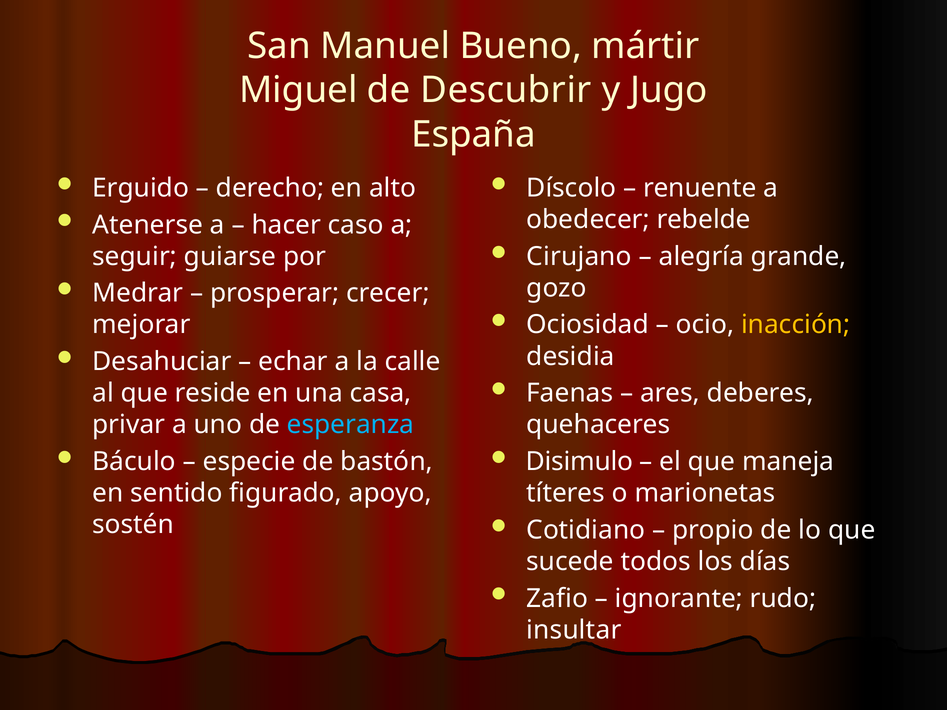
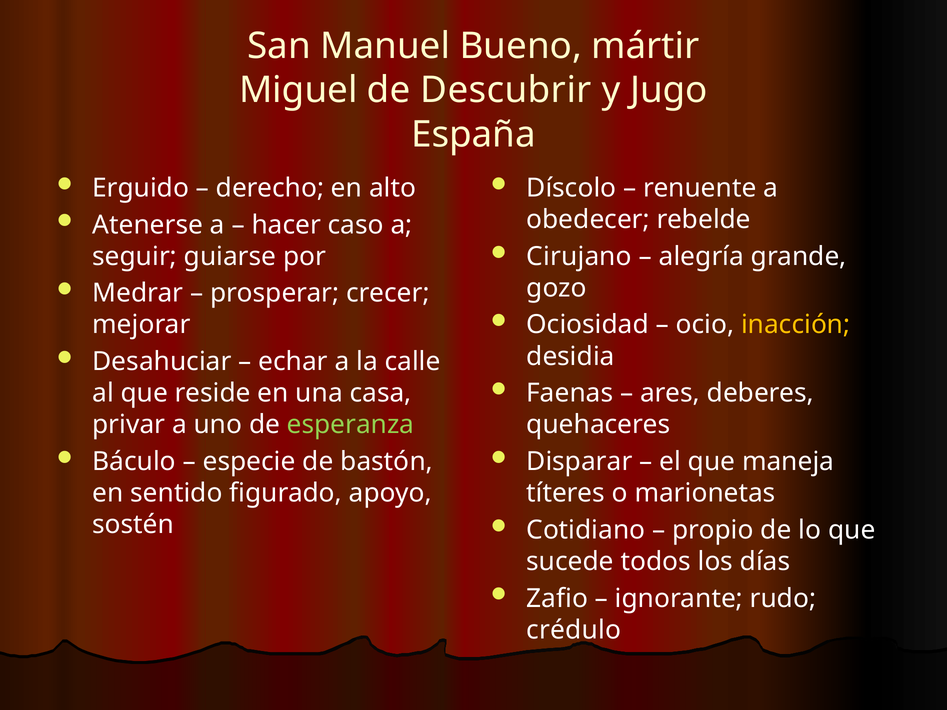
esperanza colour: light blue -> light green (351, 425)
Disimulo: Disimulo -> Disparar (579, 462)
insultar: insultar -> crédulo (574, 630)
